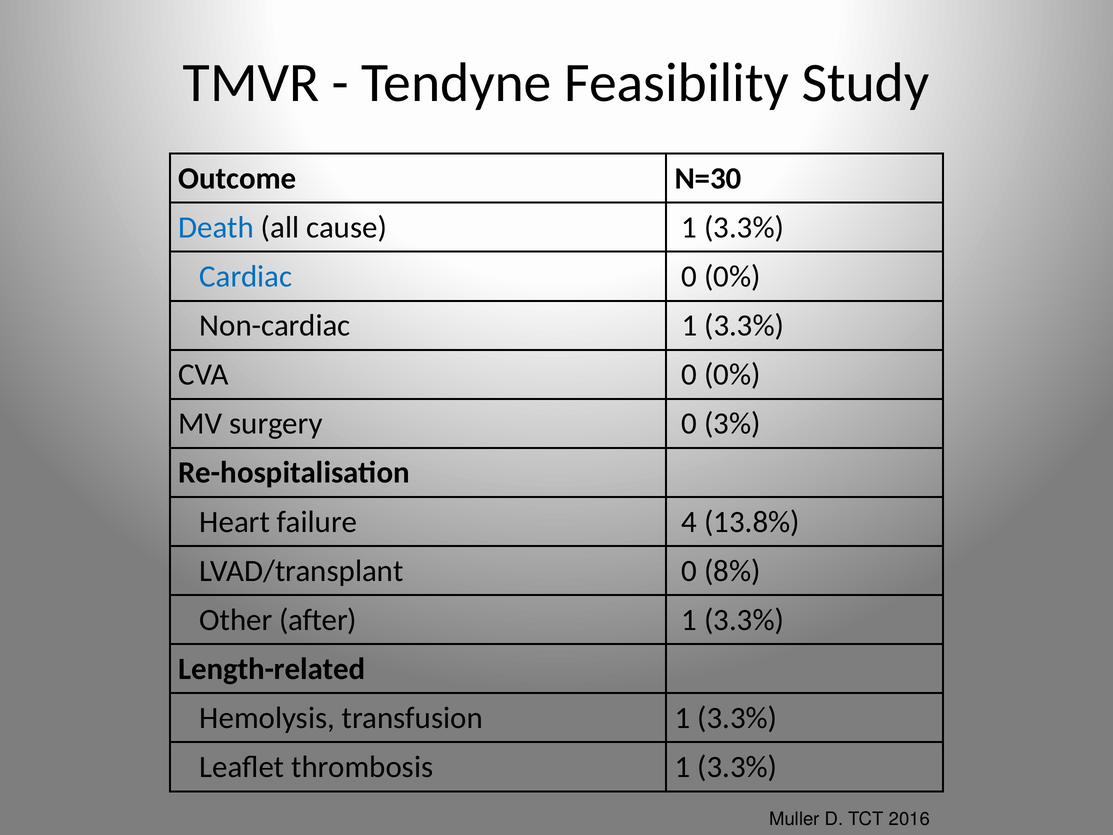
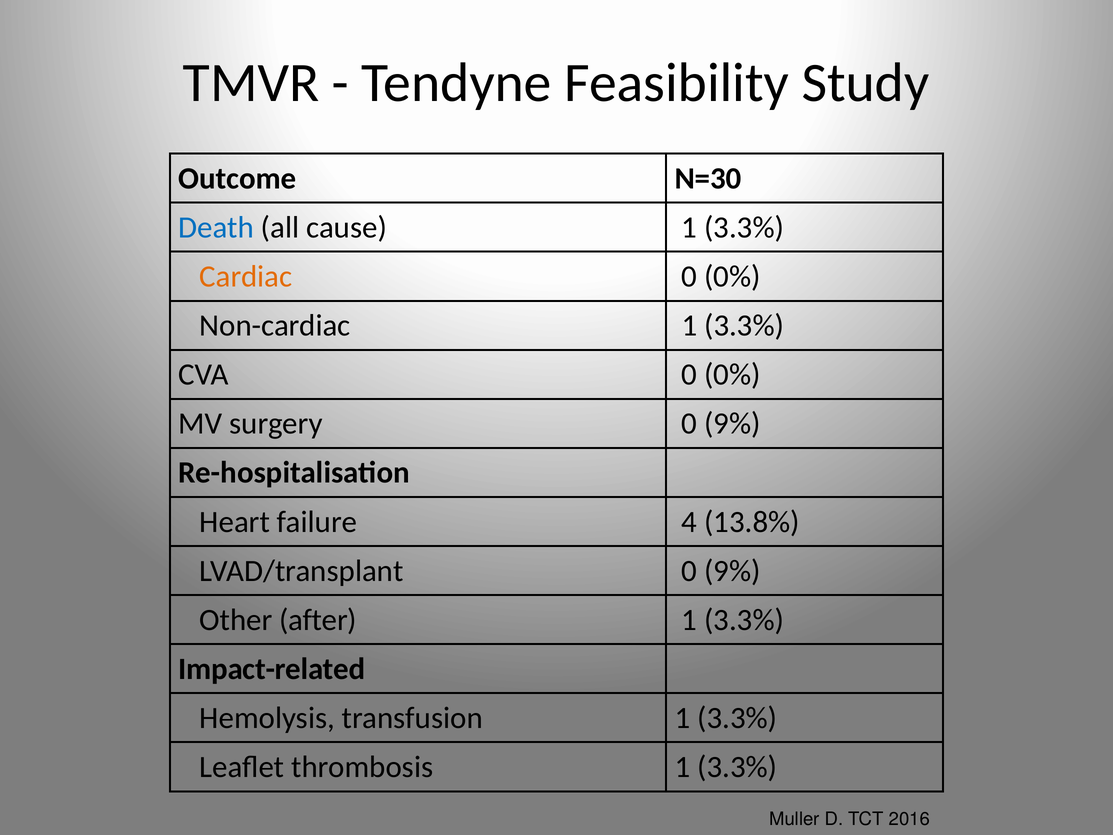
Cardiac colour: blue -> orange (246, 276)
surgery 0 3%: 3% -> 9% (732, 424)
LVAD/transplant 0 8%: 8% -> 9% (732, 571)
Length-related: Length-related -> Impact-related (272, 669)
